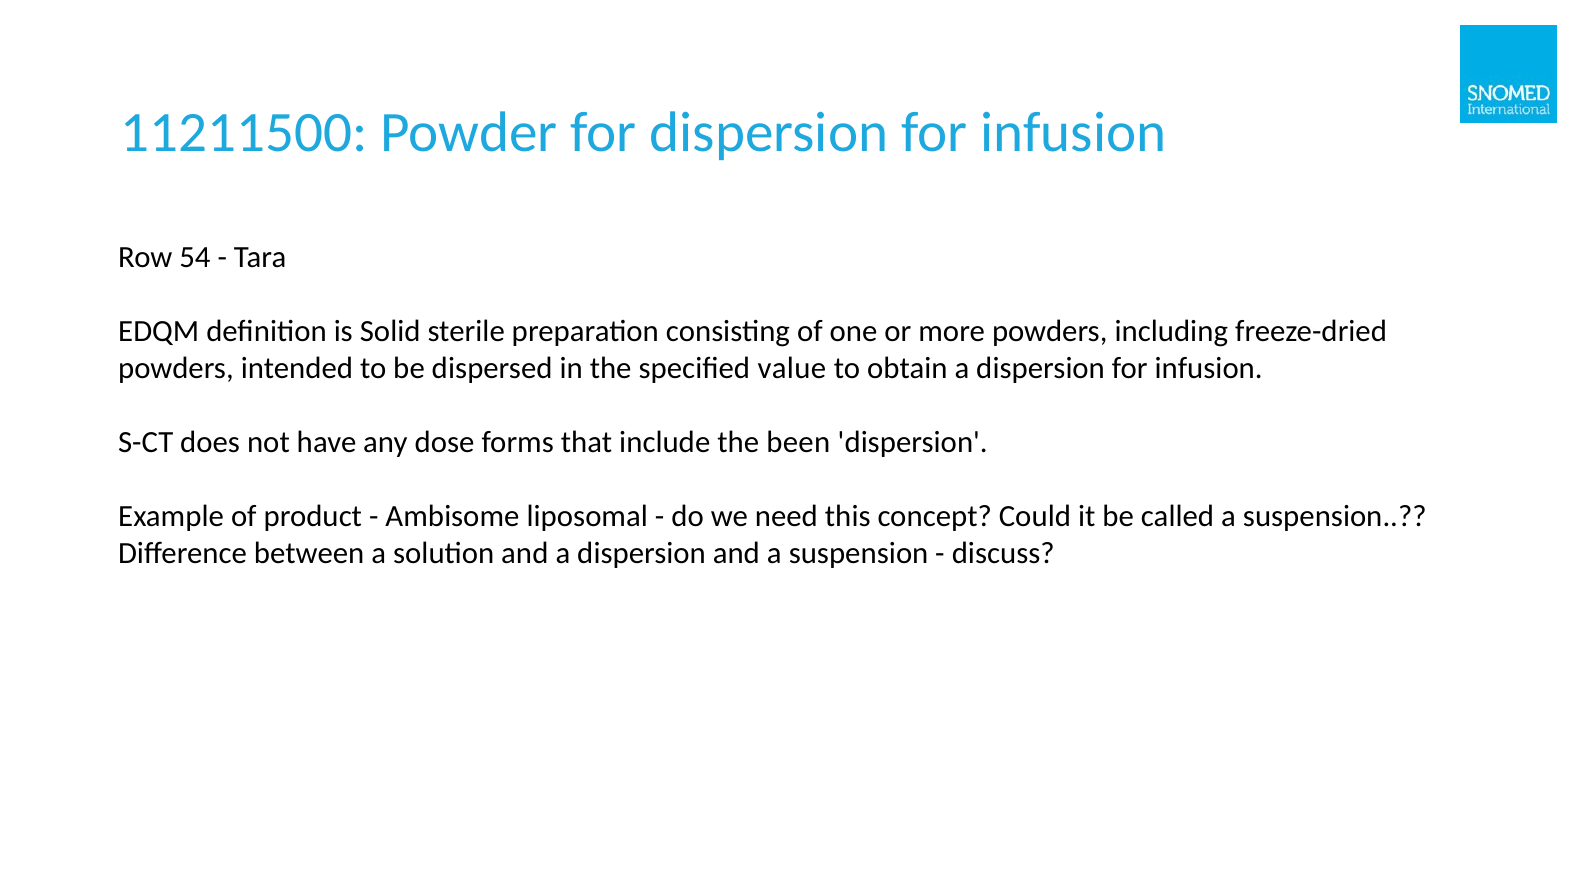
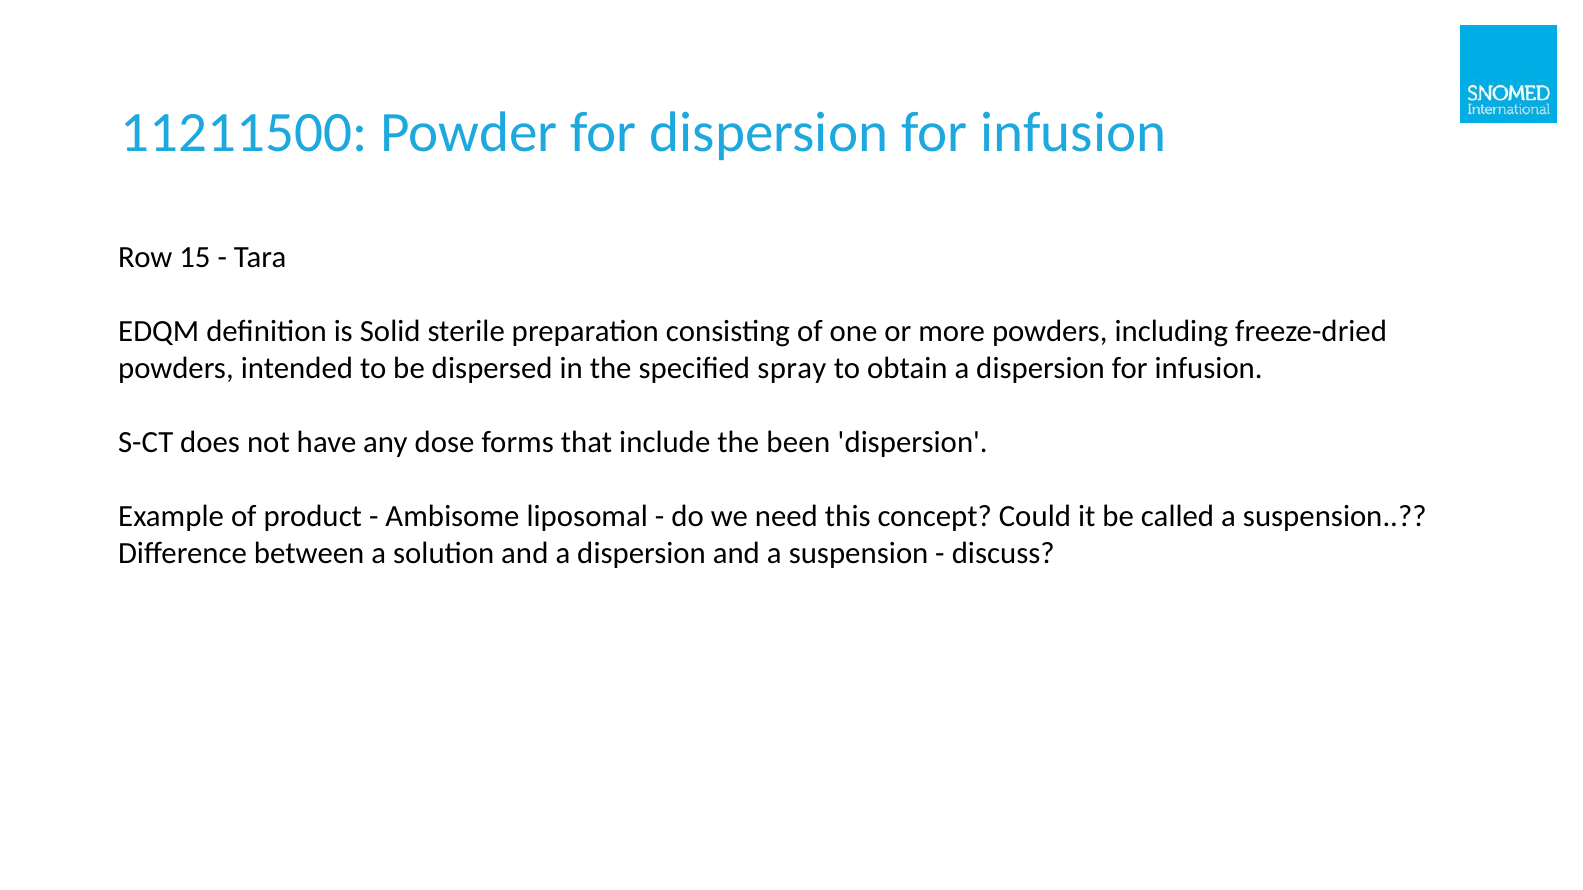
54: 54 -> 15 (195, 258)
value: value -> spray (792, 368)
